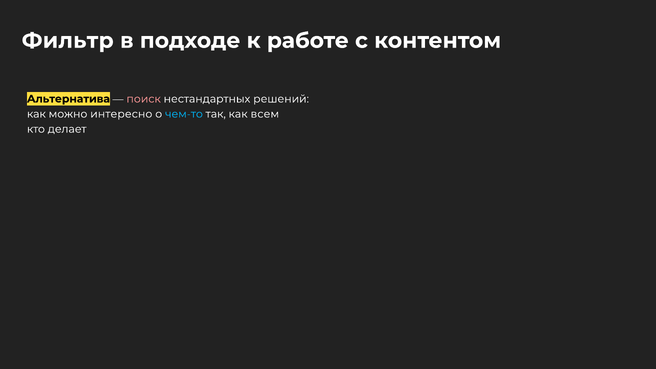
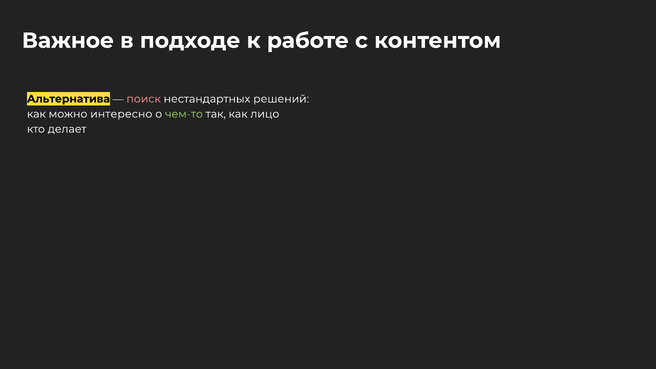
Фильтр: Фильтр -> Важное (68, 41)
чем-то colour: light blue -> light green (184, 114)
всем: всем -> лицо (265, 114)
